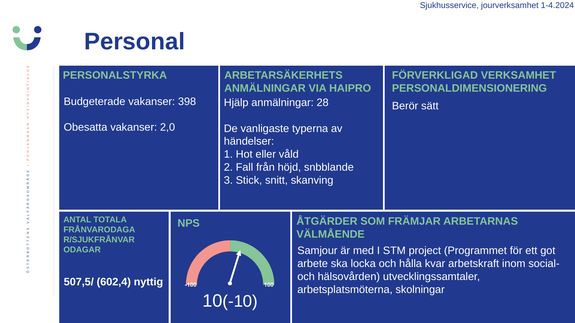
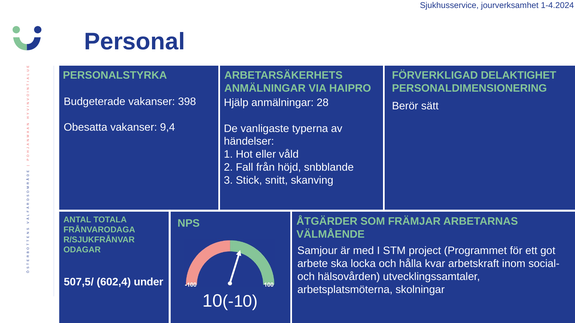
VERKSAMHET: VERKSAMHET -> DELAKTIGHET (519, 76)
2,0: 2,0 -> 9,4 (168, 128)
nyttig: nyttig -> under (149, 282)
